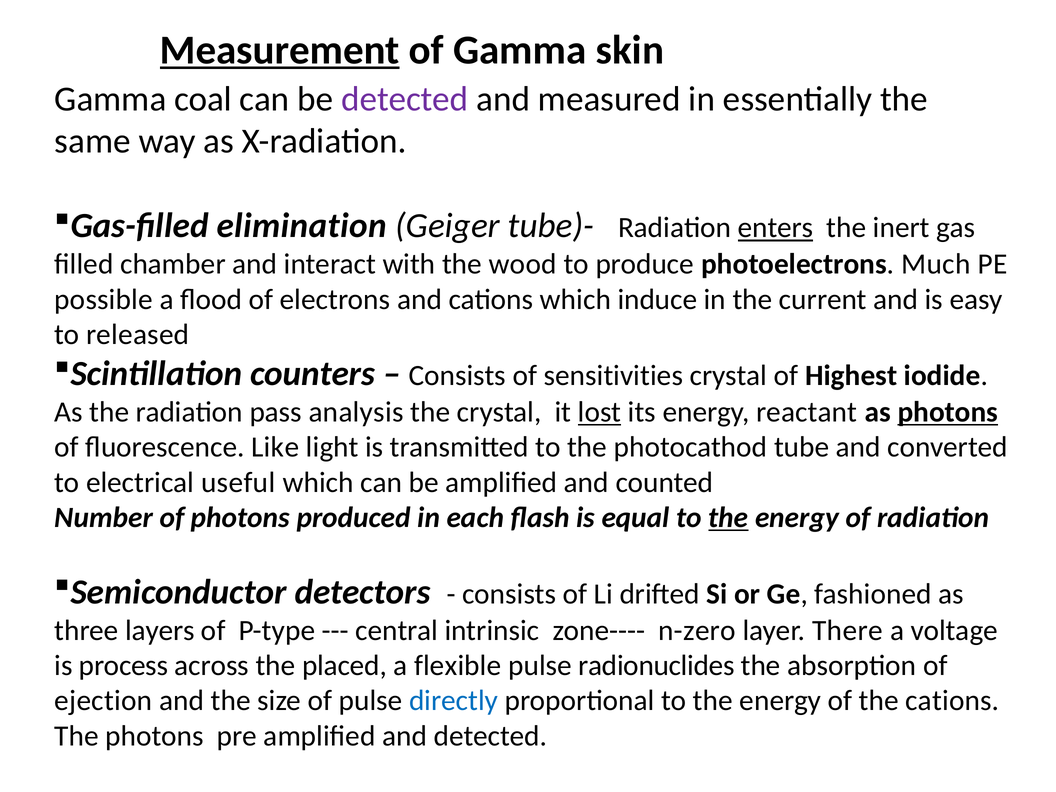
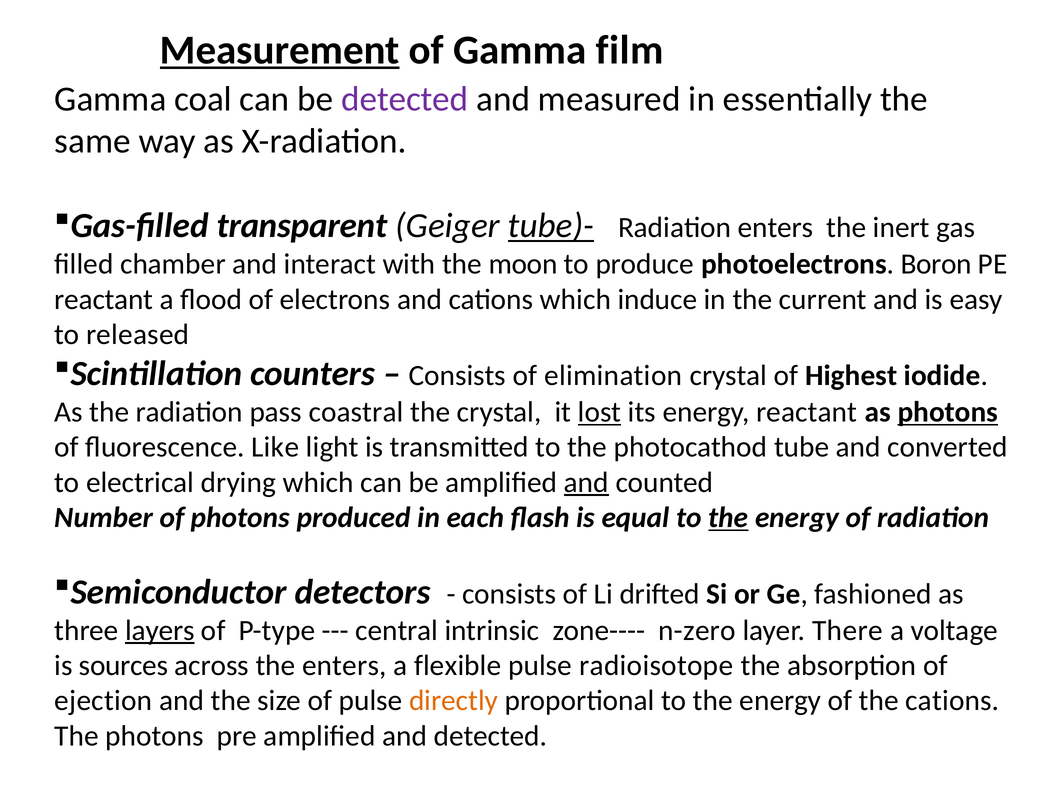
skin: skin -> film (630, 50)
elimination: elimination -> transparent (302, 226)
tube)- underline: none -> present (551, 226)
enters underline: present -> none (776, 228)
wood: wood -> moon (523, 264)
Much: Much -> Boron (936, 264)
possible: possible -> reactant (104, 299)
sensitivities: sensitivities -> elimination (613, 376)
analysis: analysis -> coastral (356, 412)
useful: useful -> drying (238, 482)
and underline: none -> present (586, 482)
layers underline: none -> present (160, 630)
process: process -> sources (124, 666)
the placed: placed -> enters (344, 666)
radionuclides: radionuclides -> radioisotope (656, 666)
directly colour: blue -> orange (454, 701)
